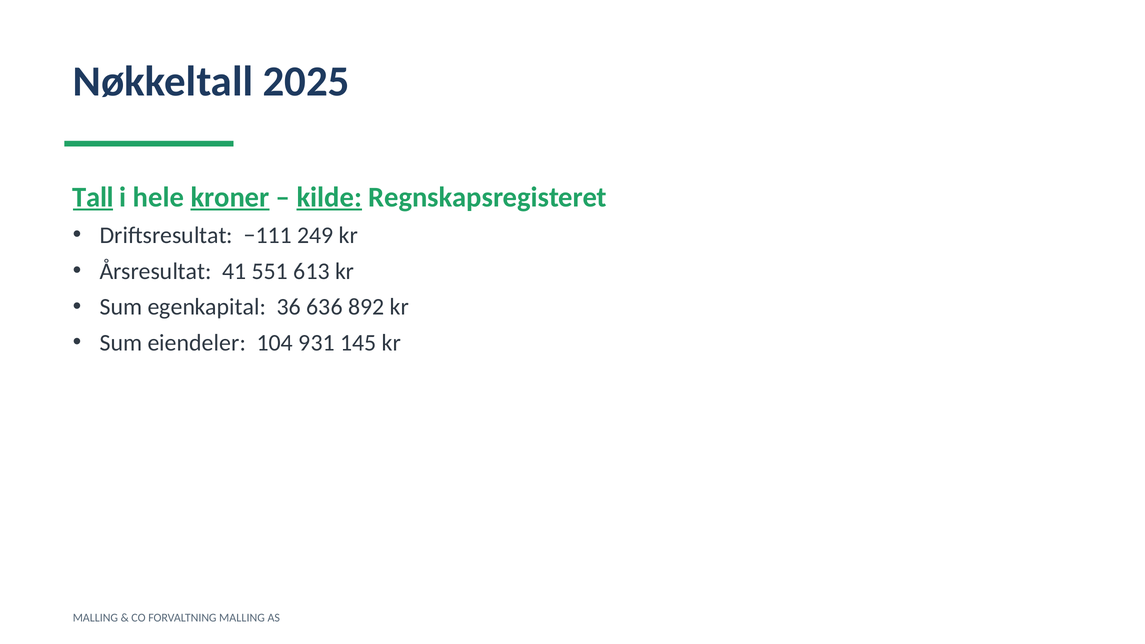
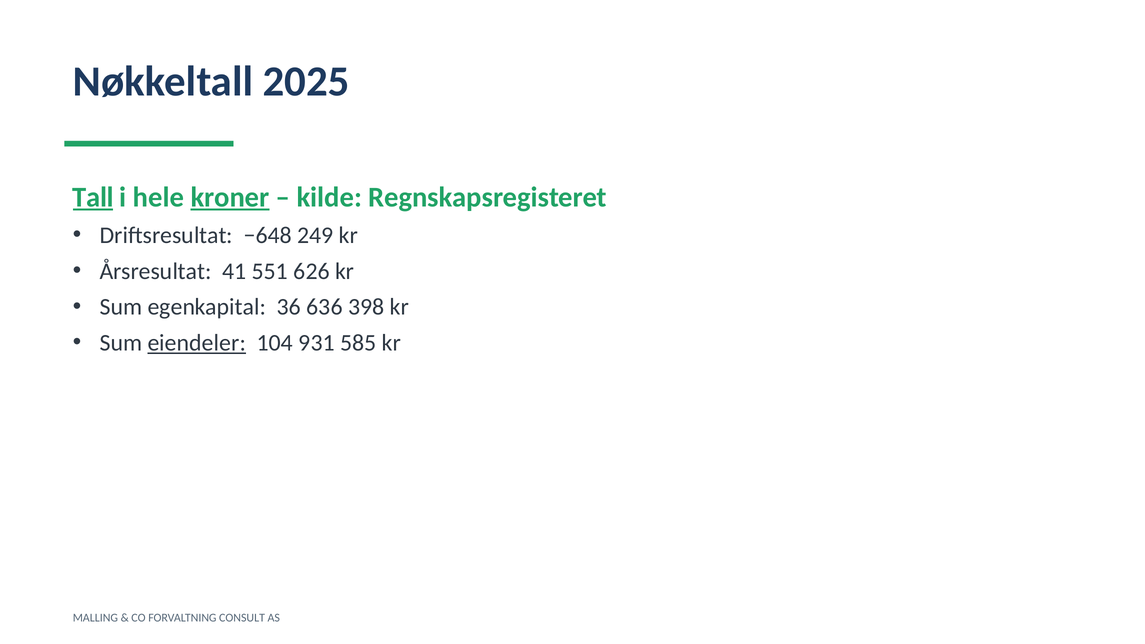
kilde underline: present -> none (329, 197)
−111: −111 -> −648 (268, 235)
613: 613 -> 626 (312, 271)
892: 892 -> 398 (366, 307)
eiendeler underline: none -> present (197, 343)
145: 145 -> 585 (358, 343)
FORVALTNING MALLING: MALLING -> CONSULT (242, 618)
